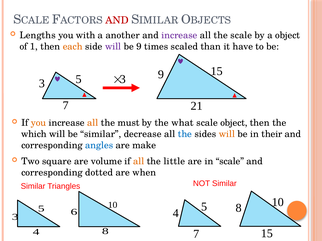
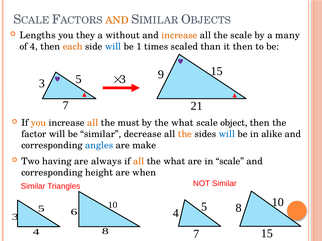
AND colour: red -> orange (117, 20)
with: with -> they (86, 35)
another: another -> without (123, 35)
increase colour: purple -> orange (179, 35)
a object: object -> many (288, 35)
of 1: 1 -> 4 (34, 47)
will colour: purple -> blue (113, 47)
be 9: 9 -> 1 (139, 47)
it have: have -> then (243, 47)
which: which -> factor (34, 134)
the colour: blue -> orange (185, 134)
will colour: orange -> blue (227, 134)
their: their -> alike (272, 134)
square: square -> having (57, 162)
volume: volume -> always (106, 162)
little: little -> what (174, 162)
dotted: dotted -> height (99, 173)
